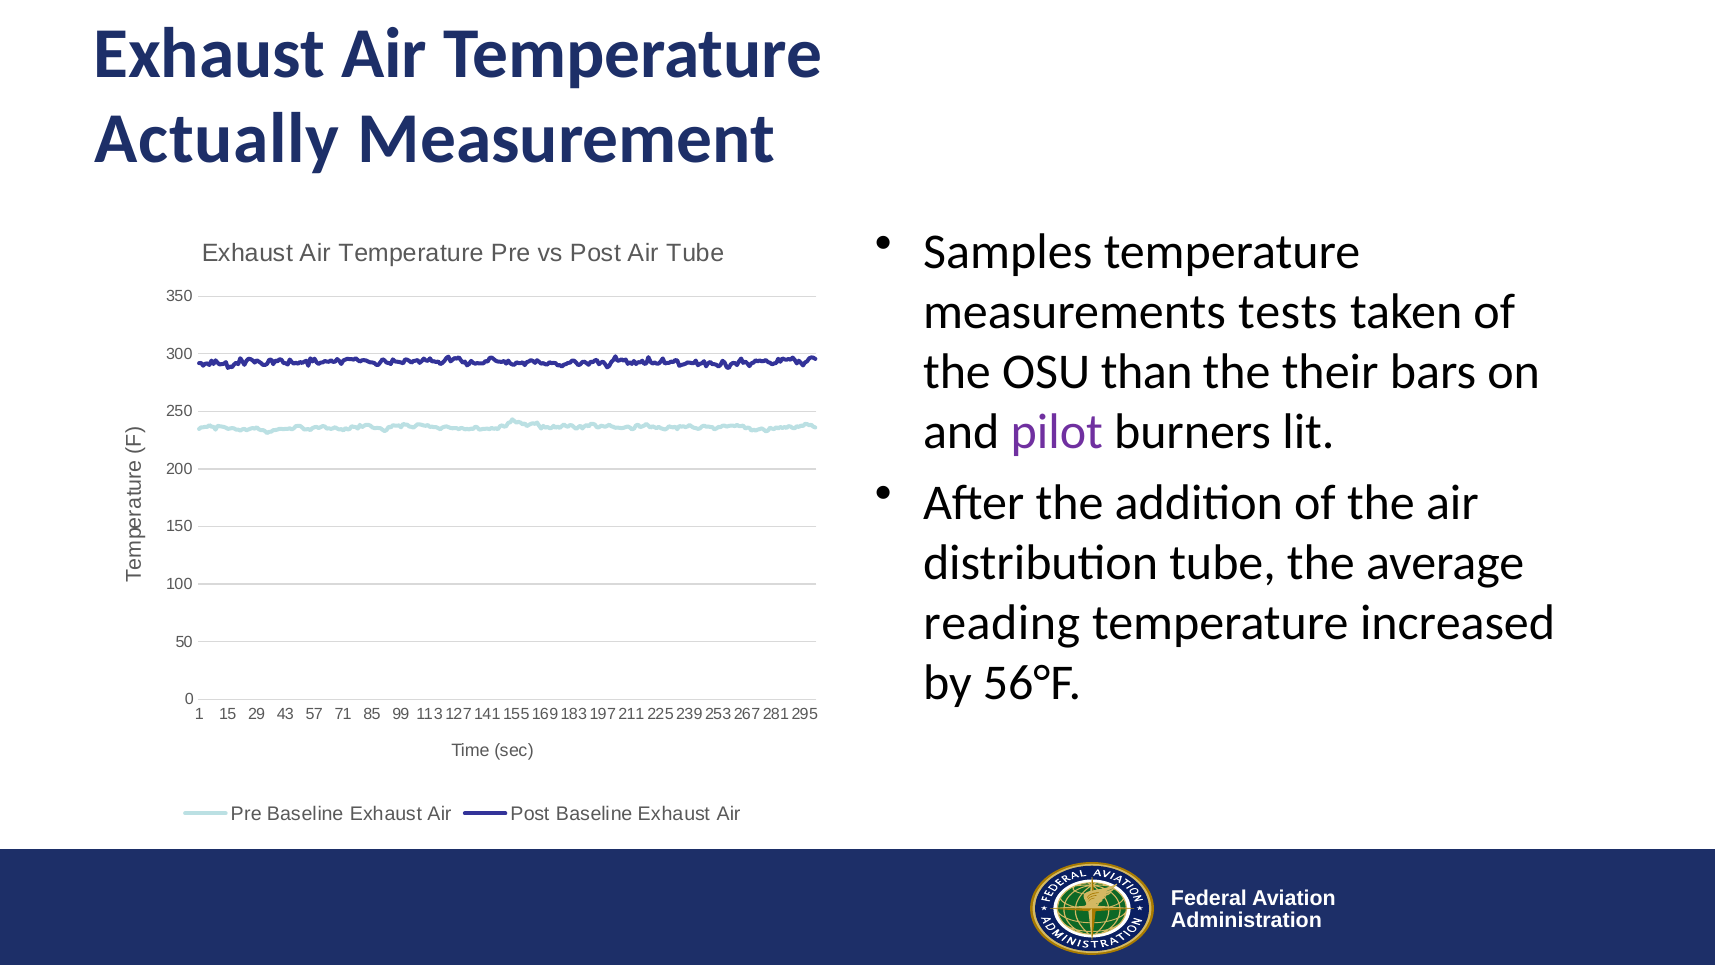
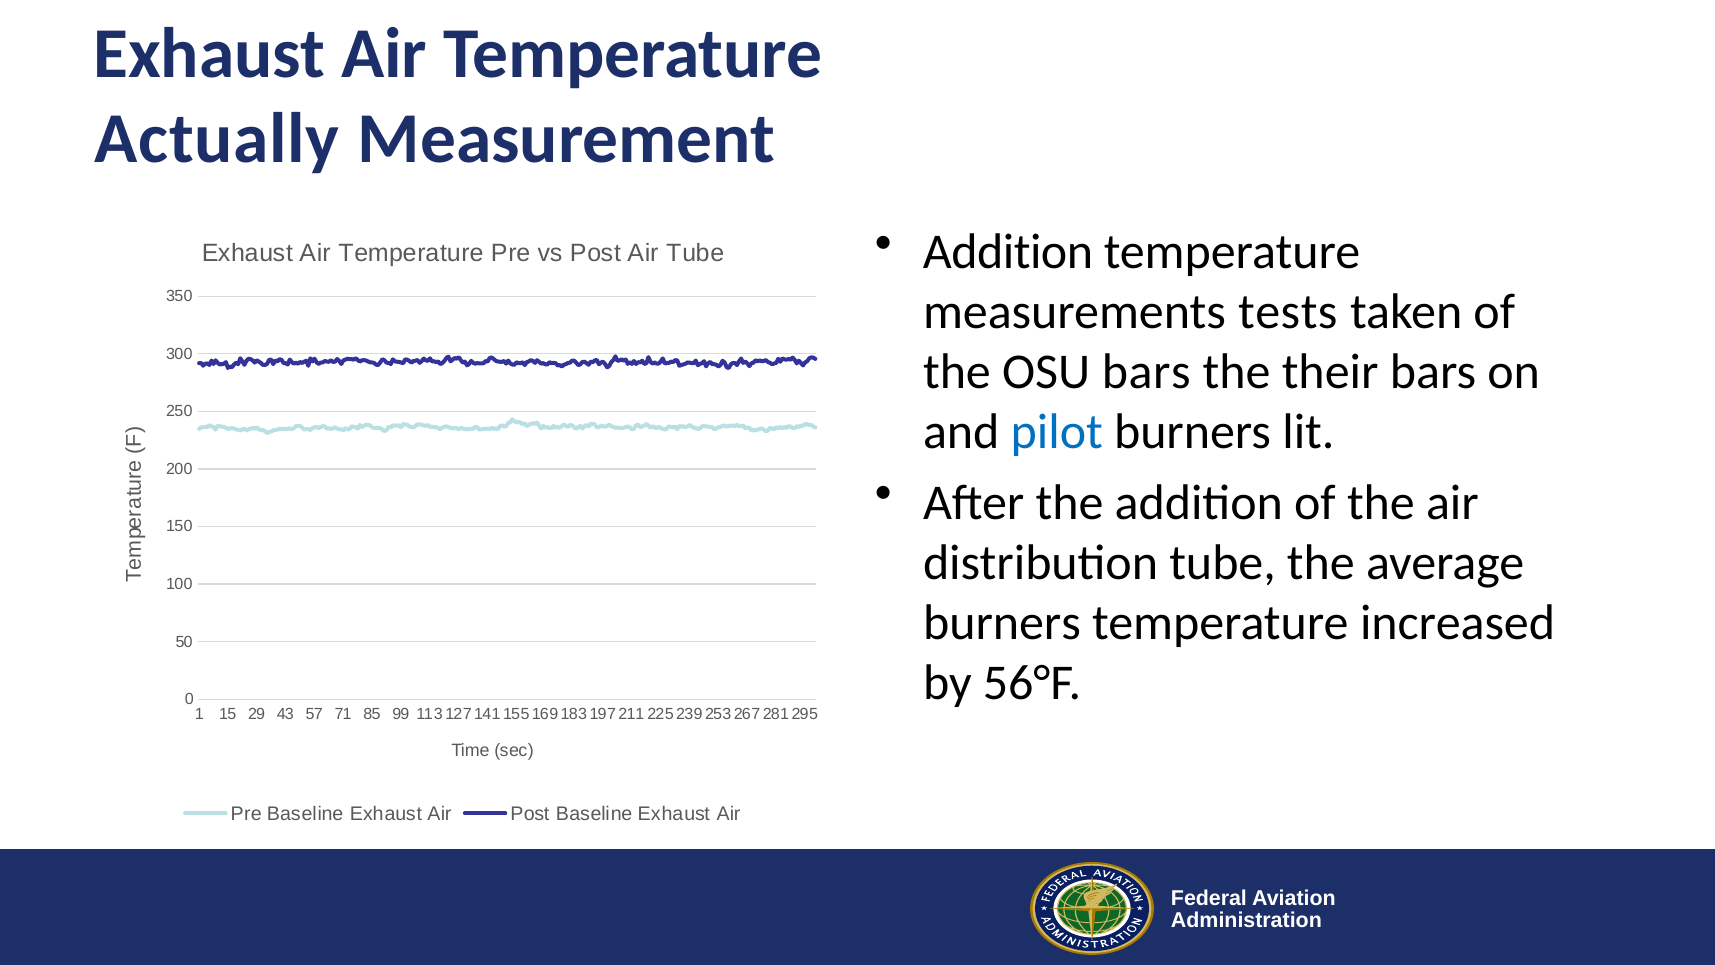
Samples: Samples -> Addition (1008, 252)
OSU than: than -> bars (1146, 372)
pilot colour: purple -> blue (1057, 432)
reading: reading -> burners (1002, 622)
